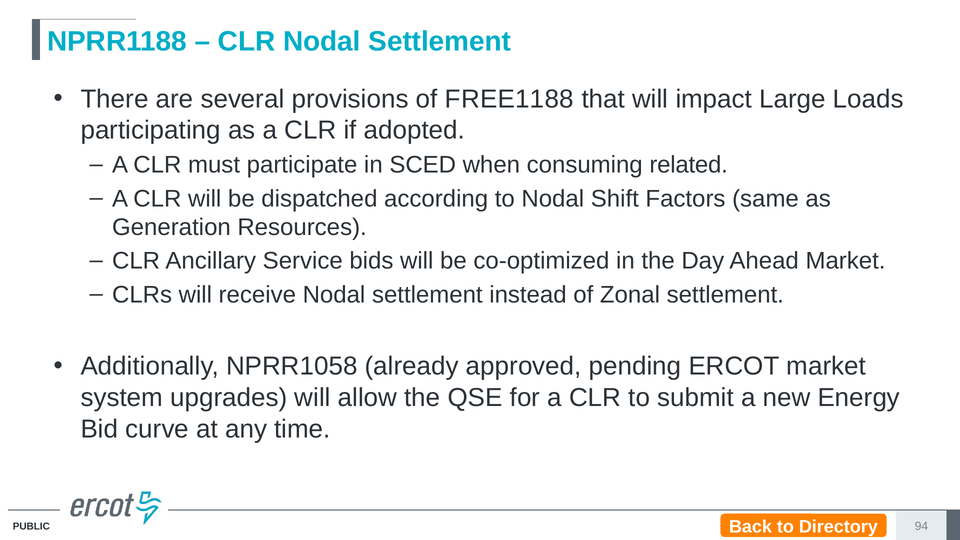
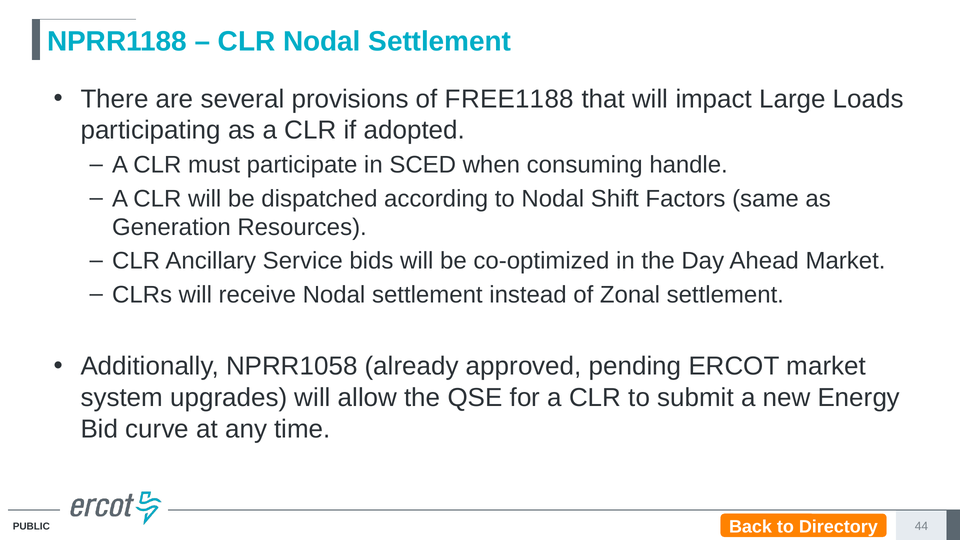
related: related -> handle (689, 165)
94: 94 -> 44 (921, 526)
